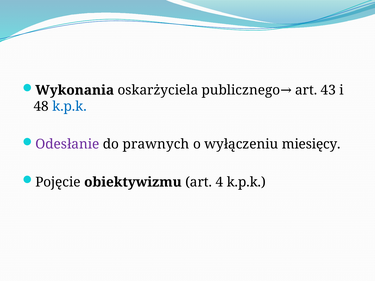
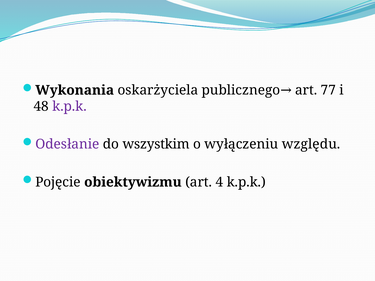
43: 43 -> 77 (328, 90)
k.p.k colour: blue -> purple (70, 107)
prawnych: prawnych -> wszystkim (156, 144)
miesięcy: miesięcy -> względu (311, 144)
